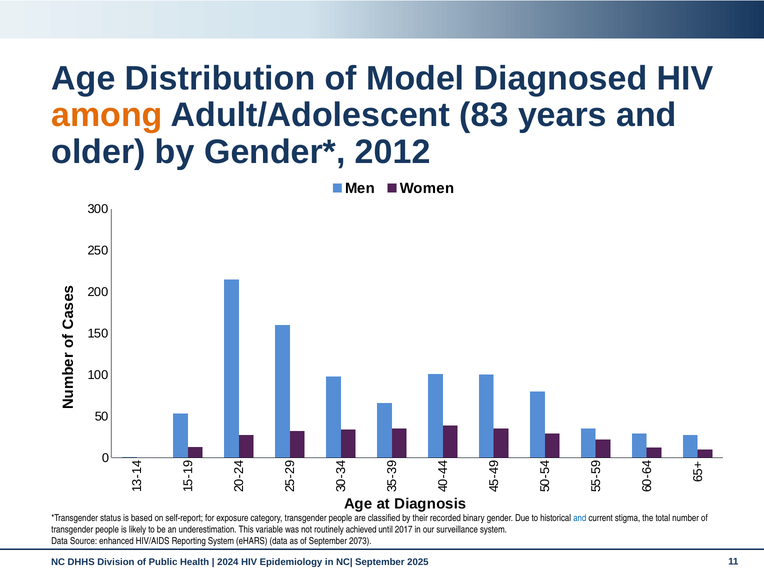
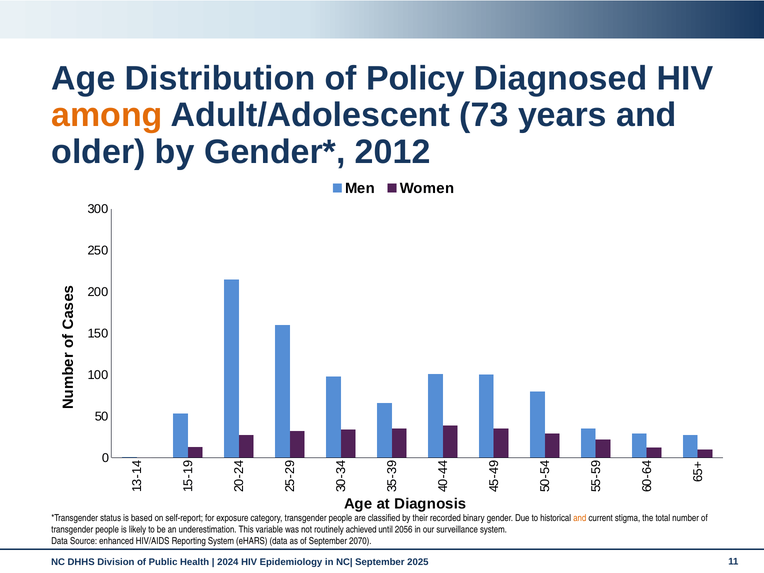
Model: Model -> Policy (415, 78)
83: 83 -> 73 (484, 115)
and colour: blue -> orange (580, 518)
2017: 2017 -> 2056 (404, 529)
2073: 2073 -> 2070 (360, 541)
